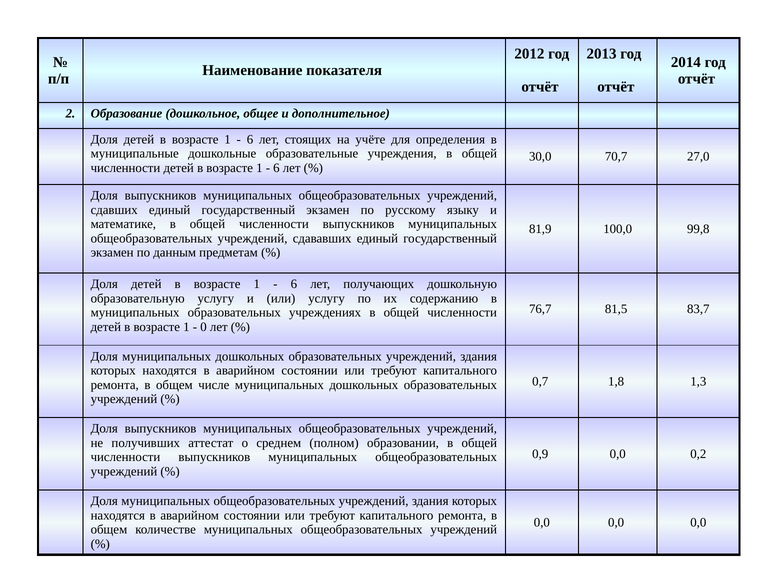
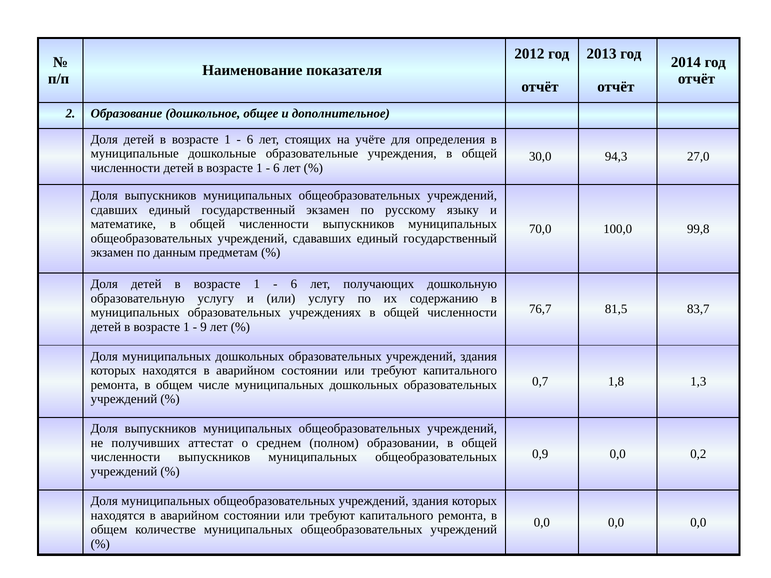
70,7: 70,7 -> 94,3 (616, 157)
81,9: 81,9 -> 70,0 (540, 229)
0: 0 -> 9 (204, 327)
